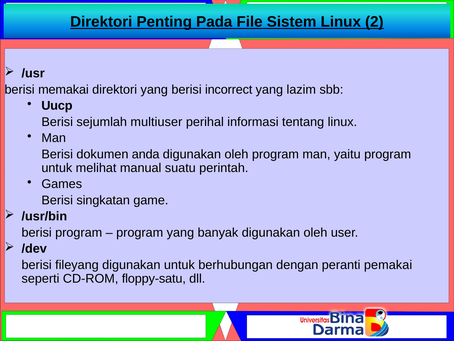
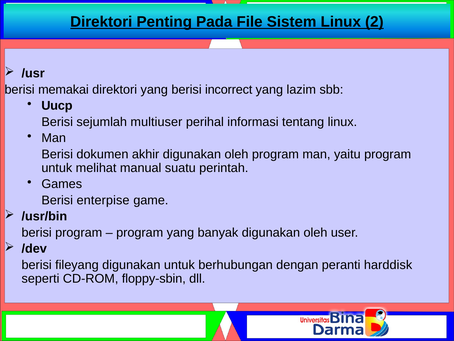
anda: anda -> akhir (146, 154)
singkatan: singkatan -> enterpise (103, 200)
pemakai: pemakai -> harddisk (388, 264)
floppy-satu: floppy-satu -> floppy-sbin (154, 278)
